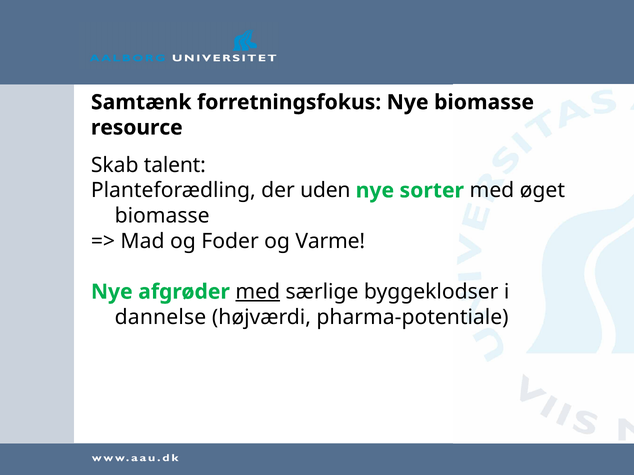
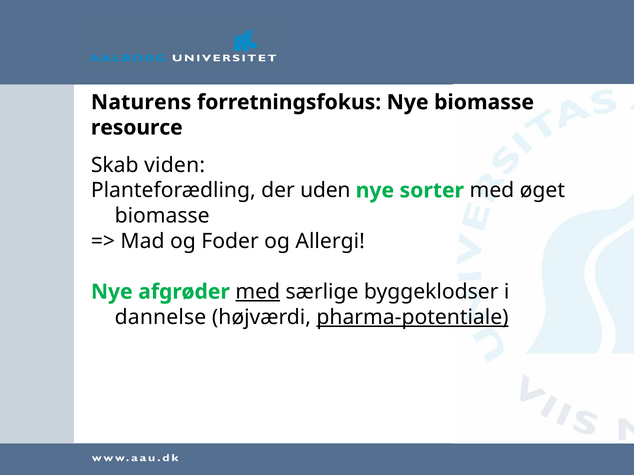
Samtænk: Samtænk -> Naturens (141, 102)
talent: talent -> viden (175, 165)
Varme: Varme -> Allergi (330, 241)
pharma-potentiale underline: none -> present (412, 317)
